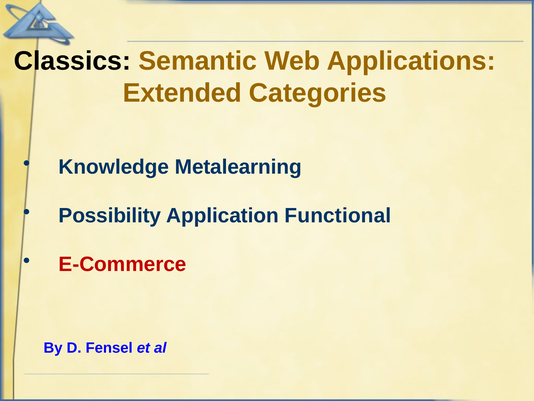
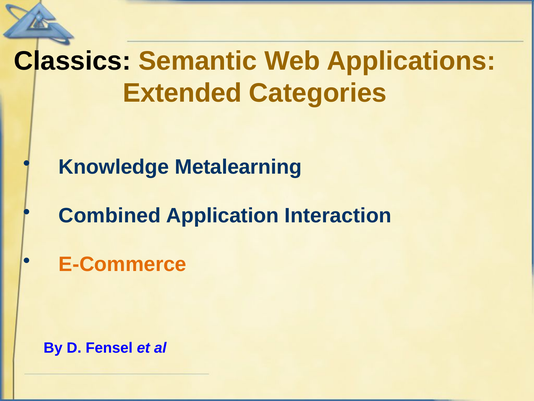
Possibility: Possibility -> Combined (110, 215)
Functional: Functional -> Interaction (338, 215)
E-Commerce colour: red -> orange (123, 264)
